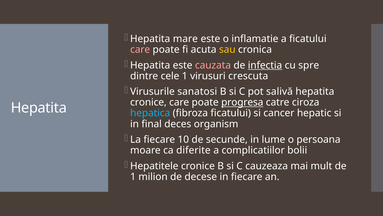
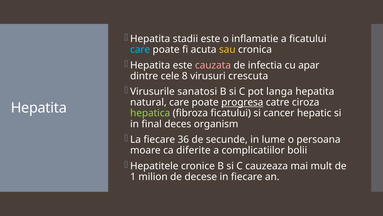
mare: mare -> stadii (185, 39)
care colour: pink -> light blue (140, 49)
infectia underline: present -> none (265, 65)
spre: spre -> apar (309, 65)
cele 1: 1 -> 8 (185, 76)
salivă: salivă -> langa (279, 91)
cronice: cronice -> natural (148, 102)
hepatica colour: light blue -> light green (150, 113)
10: 10 -> 36 (183, 139)
